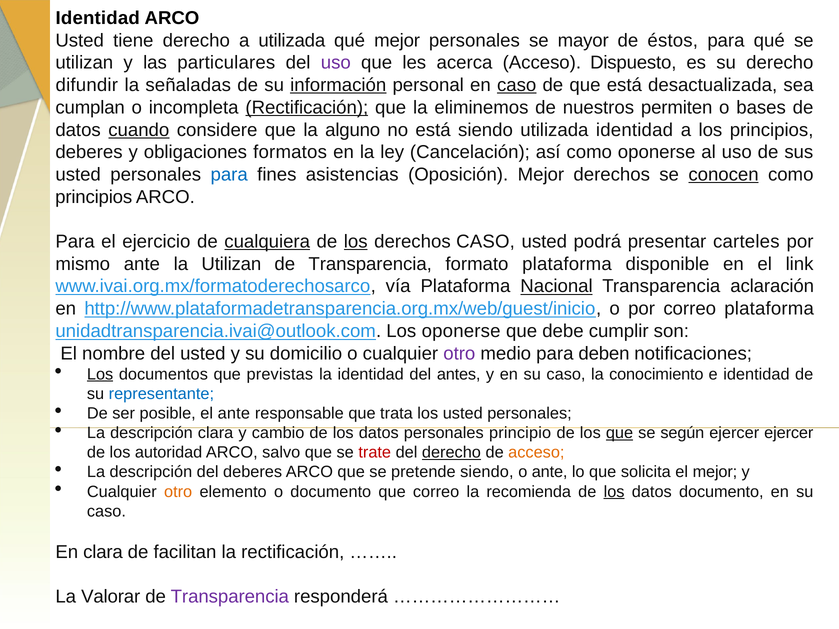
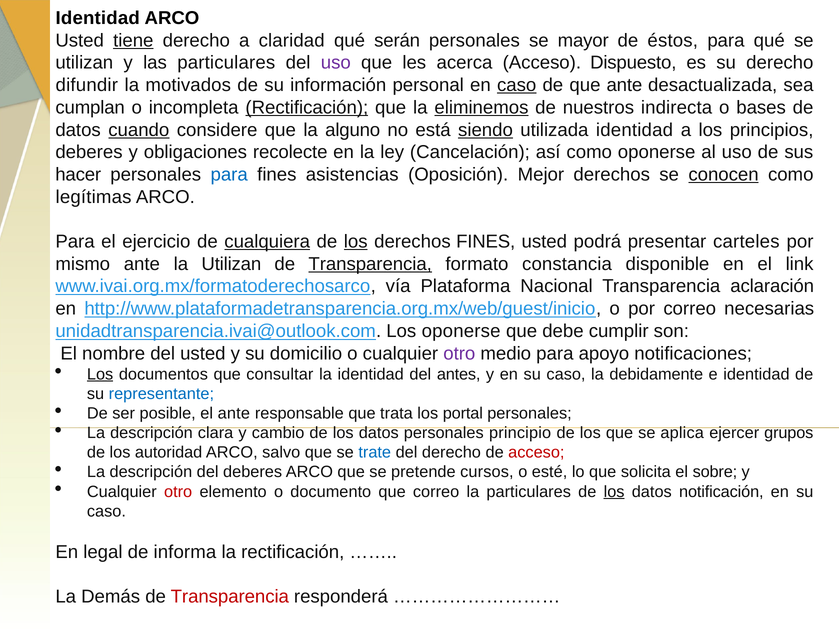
tiene underline: none -> present (133, 40)
a utilizada: utilizada -> claridad (292, 40)
qué mejor: mejor -> serán (397, 40)
señaladas: señaladas -> motivados (188, 85)
información underline: present -> none (338, 85)
que está: está -> ante (624, 85)
eliminemos underline: none -> present (481, 108)
permiten: permiten -> indirecta (677, 108)
siendo underline: none -> present (485, 130)
formatos: formatos -> recolecte (290, 152)
usted: usted -> hacer (78, 175)
principios: principios -> legítimas (94, 197)
derechos CASO: CASO -> FINES (486, 242)
Transparencia underline: none -> present (370, 264)
formato plataforma: plataforma -> constancia (567, 264)
Nacional underline: present -> none (557, 286)
correo plataforma: plataforma -> necesarias (769, 309)
deben: deben -> apoyo (604, 354)
previstas: previstas -> consultar (280, 374)
conocimiento: conocimiento -> debidamente (656, 374)
los usted: usted -> portal (463, 414)
que underline: present -> none (620, 433)
según: según -> aplica (682, 433)
ejercer ejercer: ejercer -> grupos (789, 433)
trate colour: red -> blue (375, 453)
derecho underline: present -> none (451, 453)
acceso colour: orange -> red (536, 453)
pretende siendo: siendo -> cursos (487, 472)
o ante: ante -> esté (550, 472)
el mejor: mejor -> sobre (715, 472)
otro colour: orange -> red (178, 492)
la recomienda: recomienda -> particulares (529, 492)
datos documento: documento -> notificación (721, 492)
En clara: clara -> legal (103, 552)
facilitan: facilitan -> informa (185, 552)
Valorar: Valorar -> Demás (111, 597)
Transparencia colour: purple -> red (230, 597)
